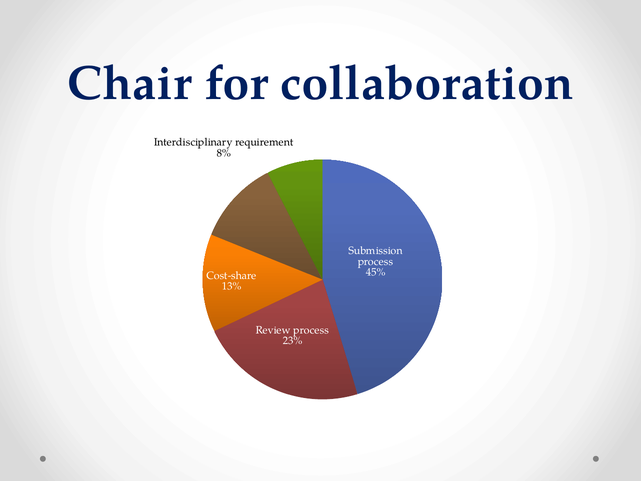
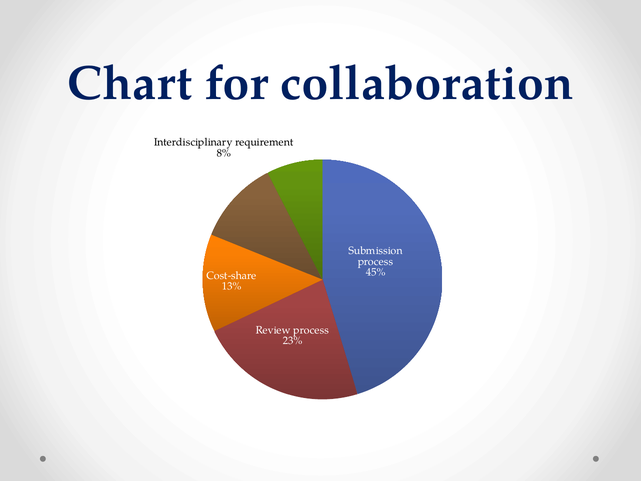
Chair: Chair -> Chart (130, 83)
